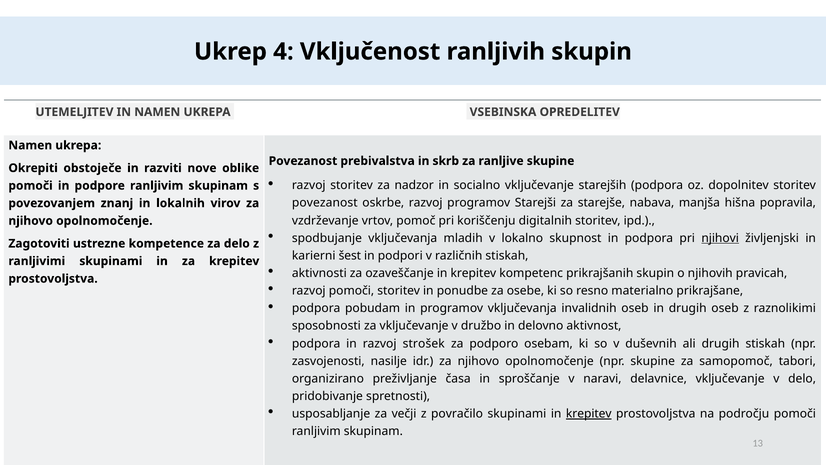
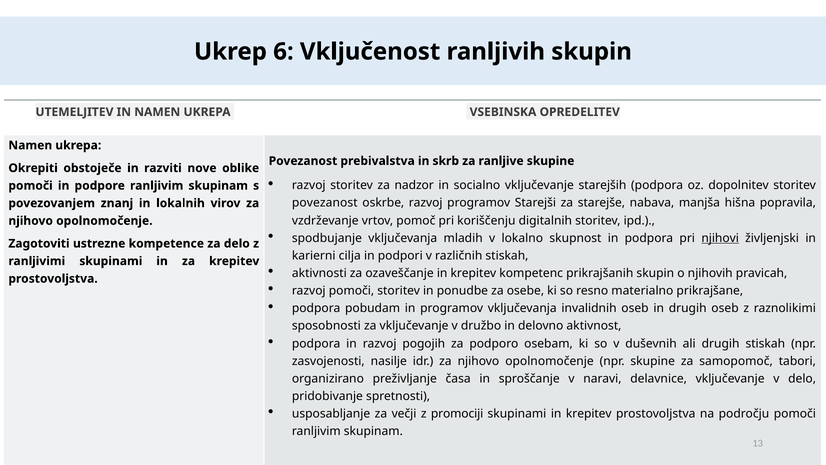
4: 4 -> 6 (283, 52)
šest: šest -> cilja (350, 255)
strošek: strošek -> pogojih (424, 343)
povračilo: povračilo -> promociji (457, 414)
krepitev underline: present -> none (589, 414)
